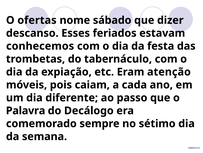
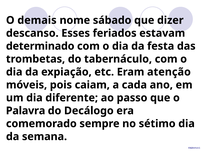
ofertas: ofertas -> demais (37, 20)
conhecemos: conhecemos -> determinado (40, 46)
